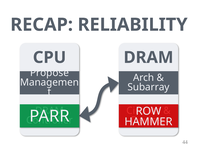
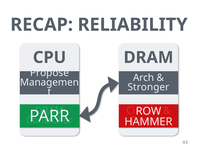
Subarray: Subarray -> Stronger (148, 87)
